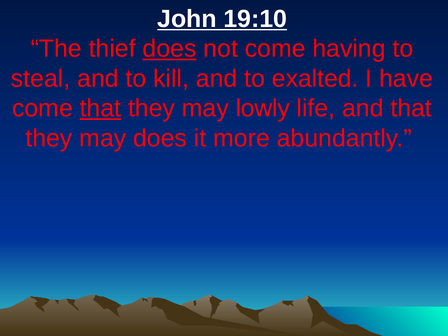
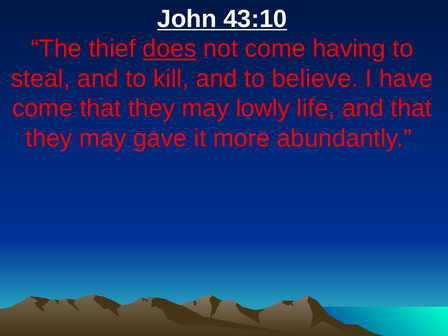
19:10: 19:10 -> 43:10 (255, 19)
exalted: exalted -> believe (315, 79)
that underline: present -> none (100, 108)
may does: does -> gave (160, 138)
